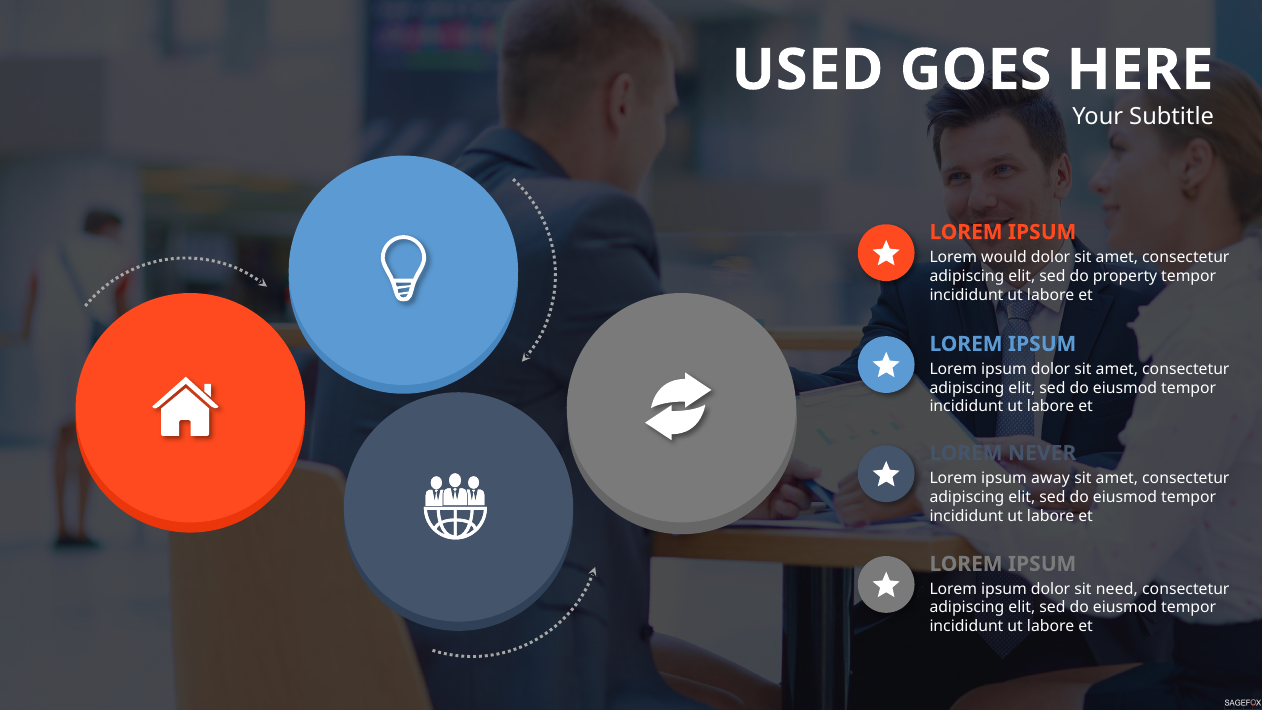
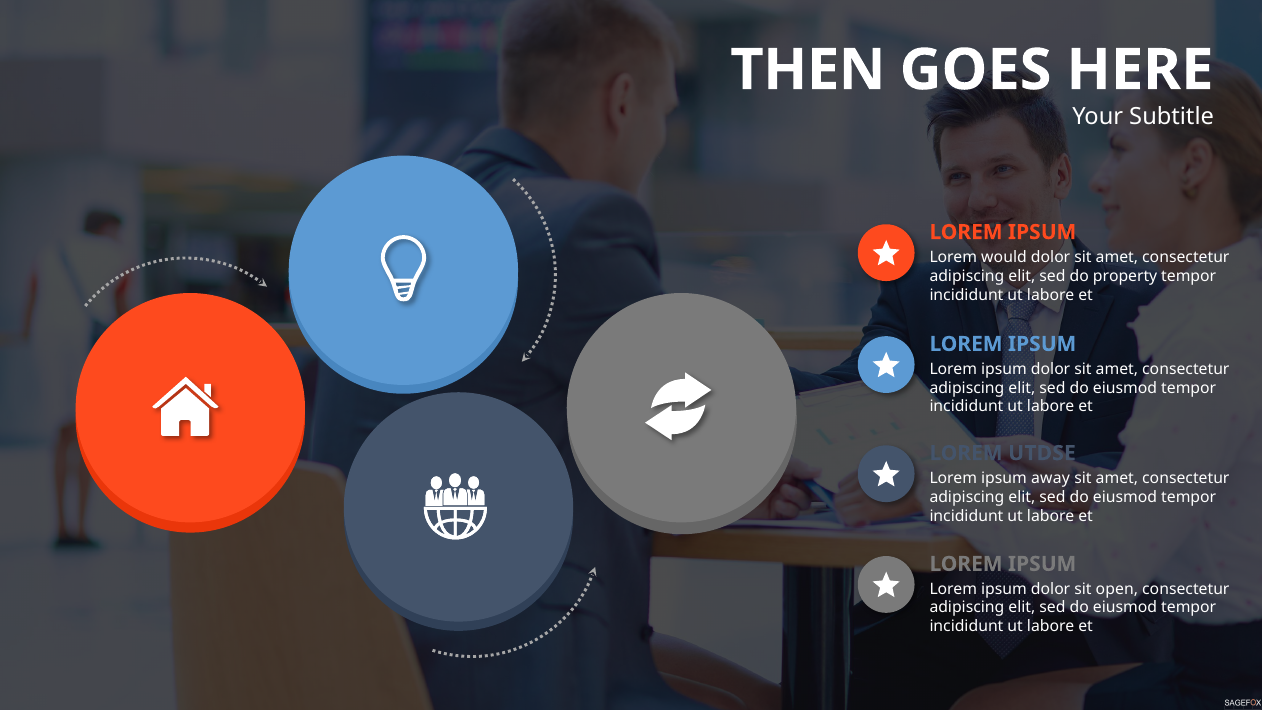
USED: USED -> THEN (808, 70)
NEVER: NEVER -> UTDSE (1042, 453)
need: need -> open (1117, 589)
